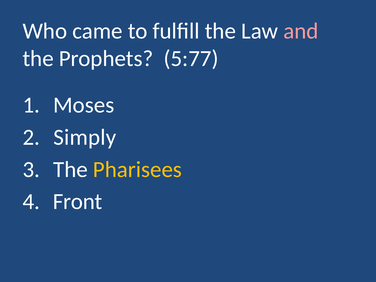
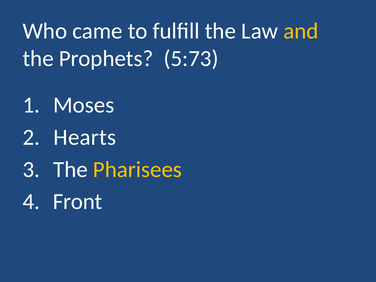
and colour: pink -> yellow (301, 31)
5:77: 5:77 -> 5:73 (191, 59)
Simply: Simply -> Hearts (85, 137)
